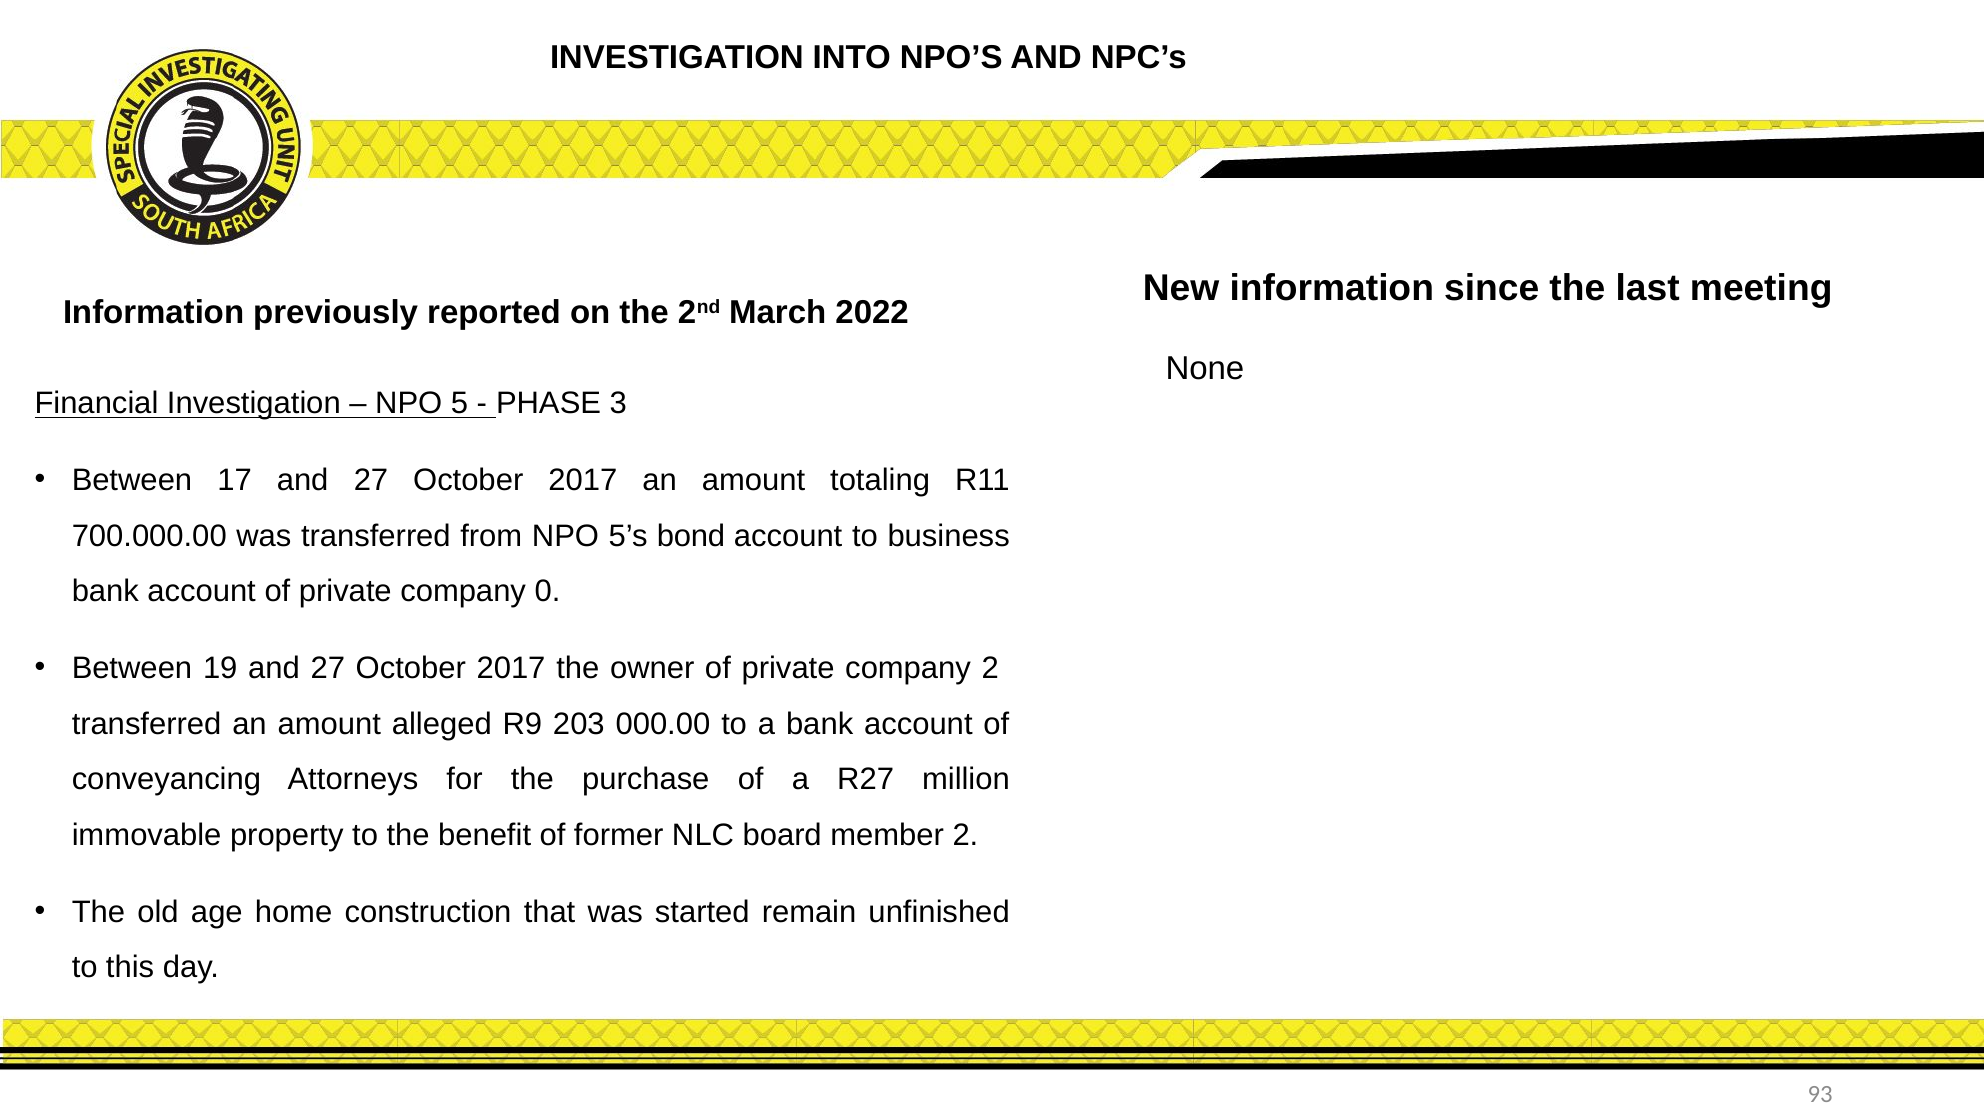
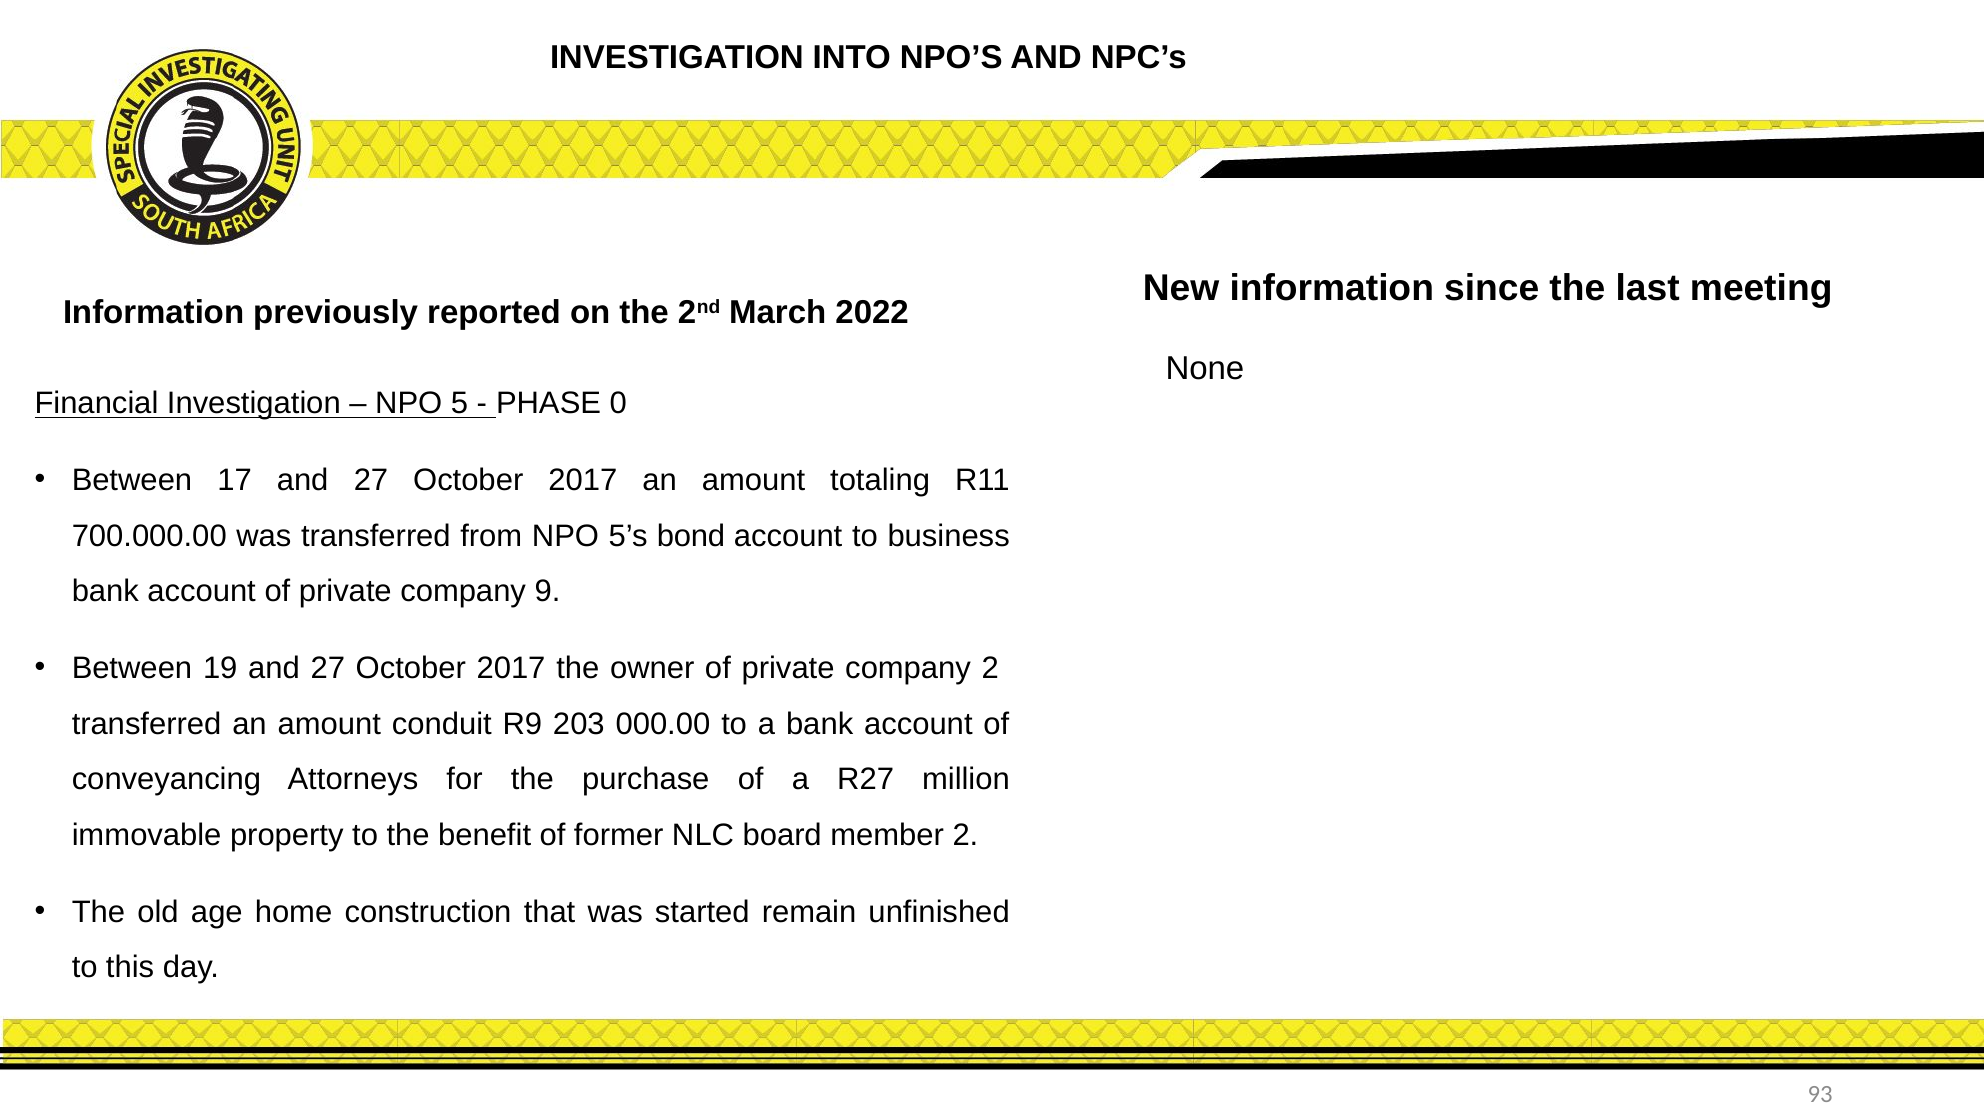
3: 3 -> 0 (618, 404)
0: 0 -> 9 (548, 592)
alleged: alleged -> conduit (442, 724)
